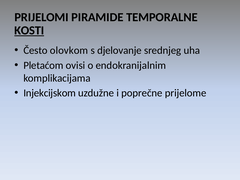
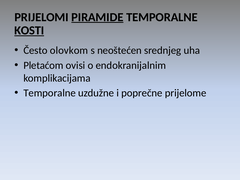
PIRAMIDE underline: none -> present (97, 17)
djelovanje: djelovanje -> neoštećen (119, 50)
Injekcijskom: Injekcijskom -> Temporalne (50, 93)
